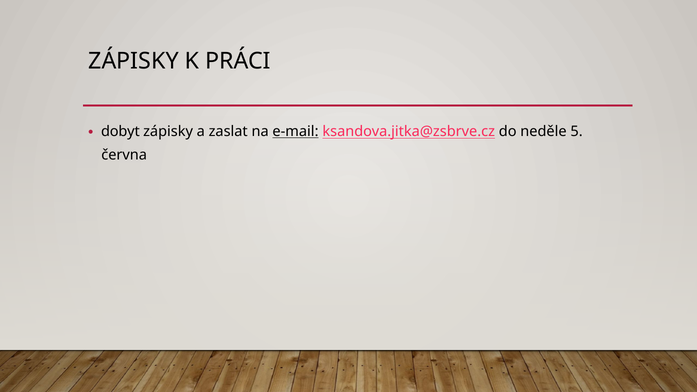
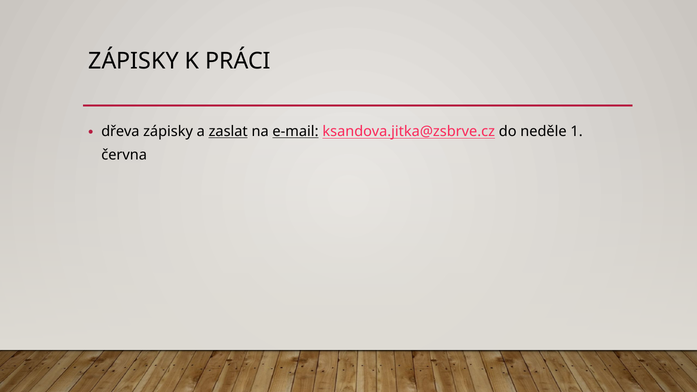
dobyt: dobyt -> dřeva (120, 132)
zaslat underline: none -> present (228, 132)
5: 5 -> 1 (577, 132)
